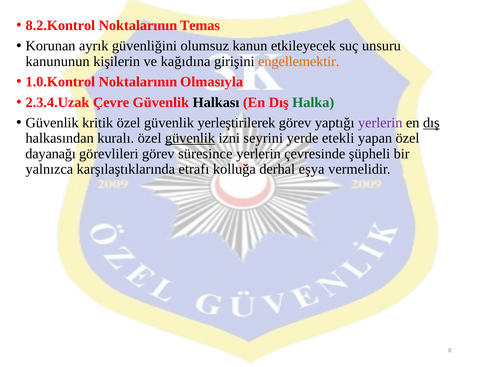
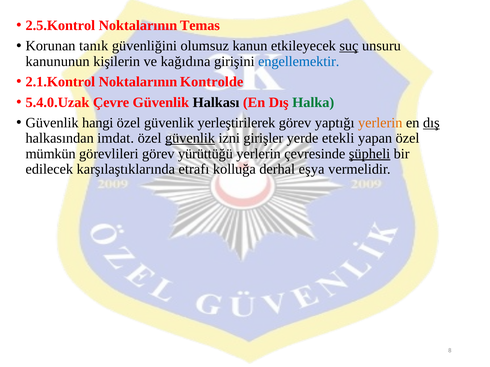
8.2.Kontrol: 8.2.Kontrol -> 2.5.Kontrol (60, 25)
ayrık: ayrık -> tanık (94, 46)
suç underline: none -> present (349, 46)
engellemektir colour: orange -> blue (299, 61)
1.0.Kontrol: 1.0.Kontrol -> 2.1.Kontrol (60, 82)
Olmasıyla: Olmasıyla -> Kontrolde (212, 82)
2.3.4.Uzak: 2.3.4.Uzak -> 5.4.0.Uzak (57, 102)
kritik: kritik -> hangi (98, 123)
yerlerin colour: purple -> orange (380, 123)
kuralı: kuralı -> imdat (116, 138)
seyrini: seyrini -> girişler (263, 138)
dayanağı: dayanağı -> mümkün (51, 154)
süresince: süresince -> yürüttüğü (205, 154)
şüpheli underline: none -> present (370, 154)
yalnızca: yalnızca -> edilecek (49, 169)
